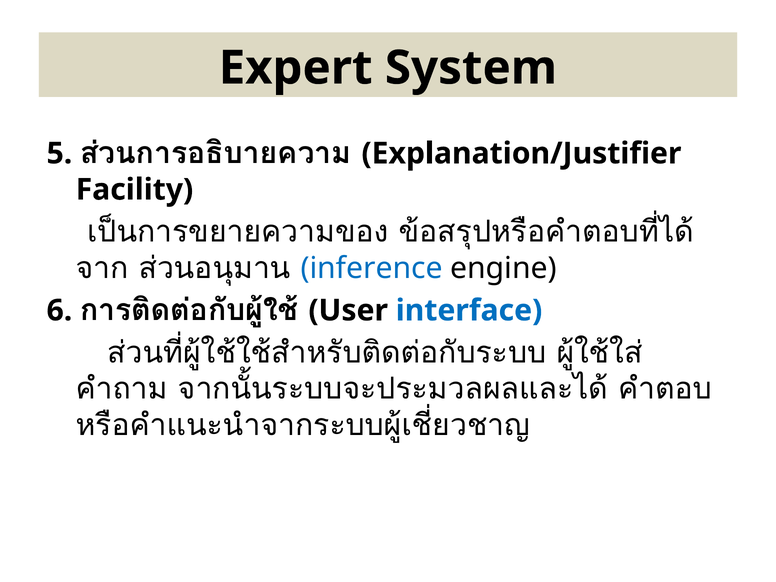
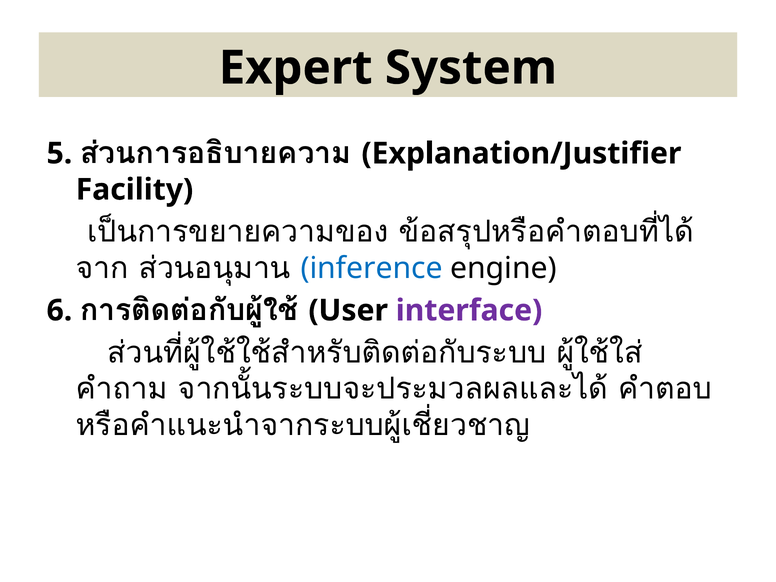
interface colour: blue -> purple (469, 310)
